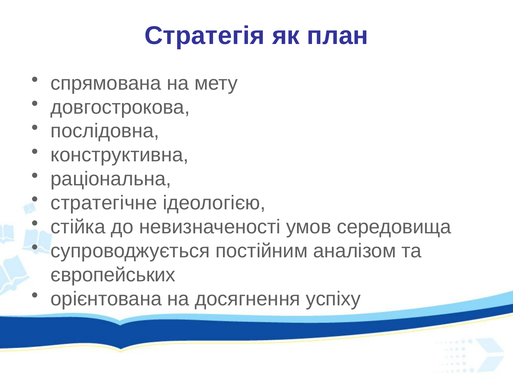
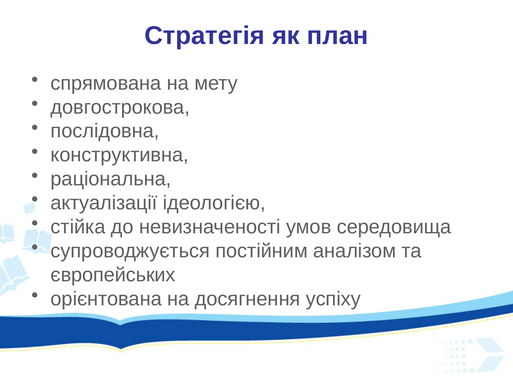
стратегічне: стратегічне -> актуалізації (104, 203)
